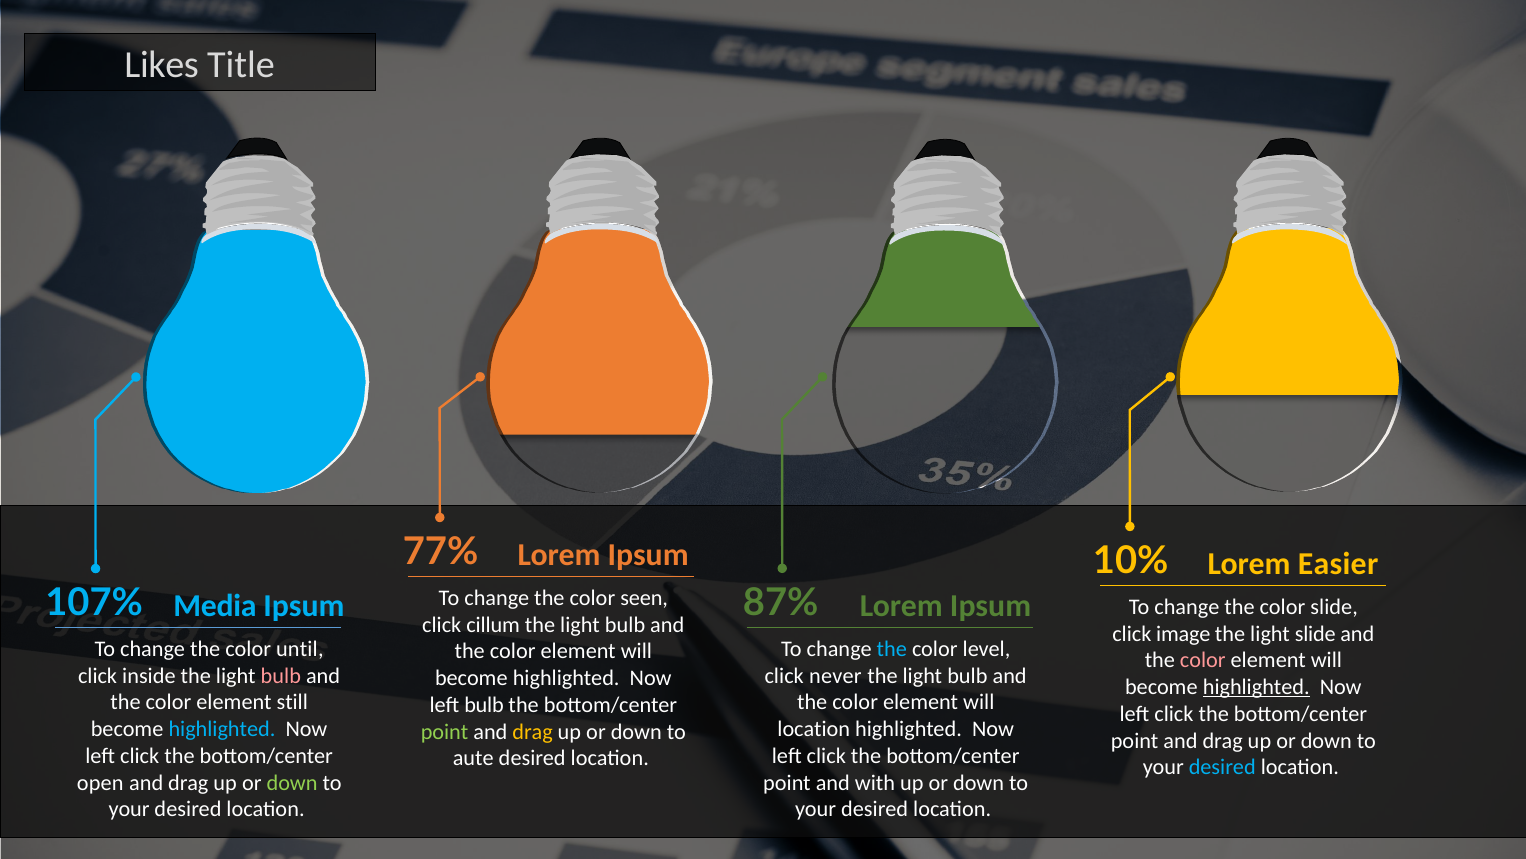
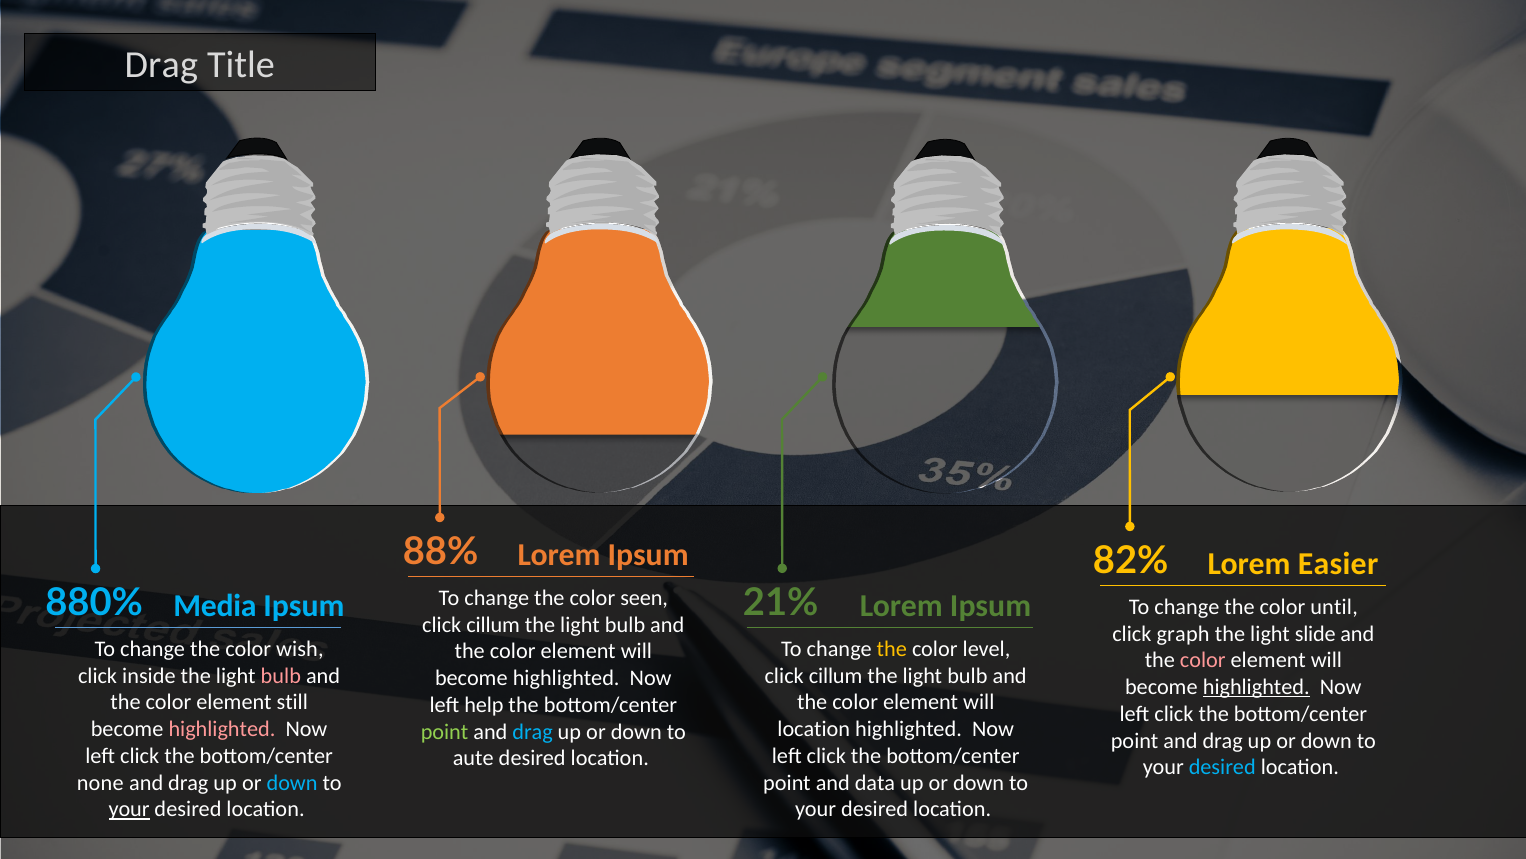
Likes: Likes -> Drag (161, 65)
77%: 77% -> 88% (441, 552)
10%: 10% -> 82% (1131, 561)
87%: 87% -> 21% (781, 603)
107%: 107% -> 880% (94, 603)
color slide: slide -> until (1334, 607)
image: image -> graph (1183, 633)
the colour: light blue -> yellow (892, 648)
until: until -> wish (300, 649)
never: never -> cillum (836, 675)
left bulb: bulb -> help (484, 705)
highlighted colour: light blue -> pink (222, 729)
drag colour: yellow -> light blue (533, 731)
with: with -> data (875, 782)
open: open -> none (100, 782)
down colour: light green -> light blue (292, 782)
your underline: none -> present (129, 809)
